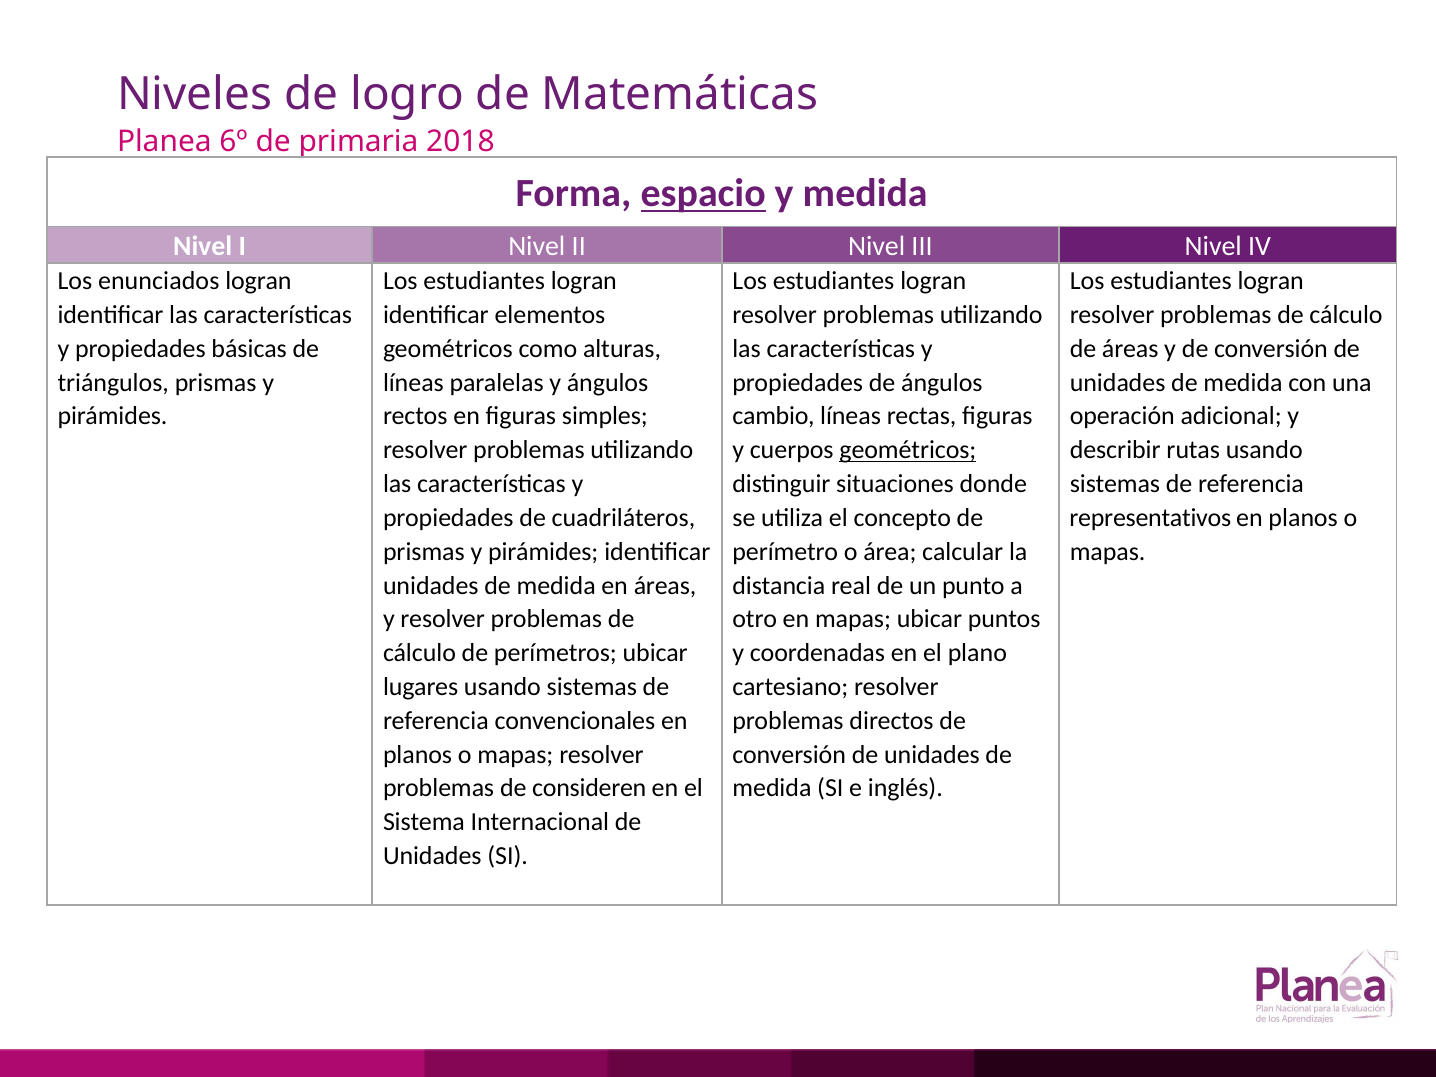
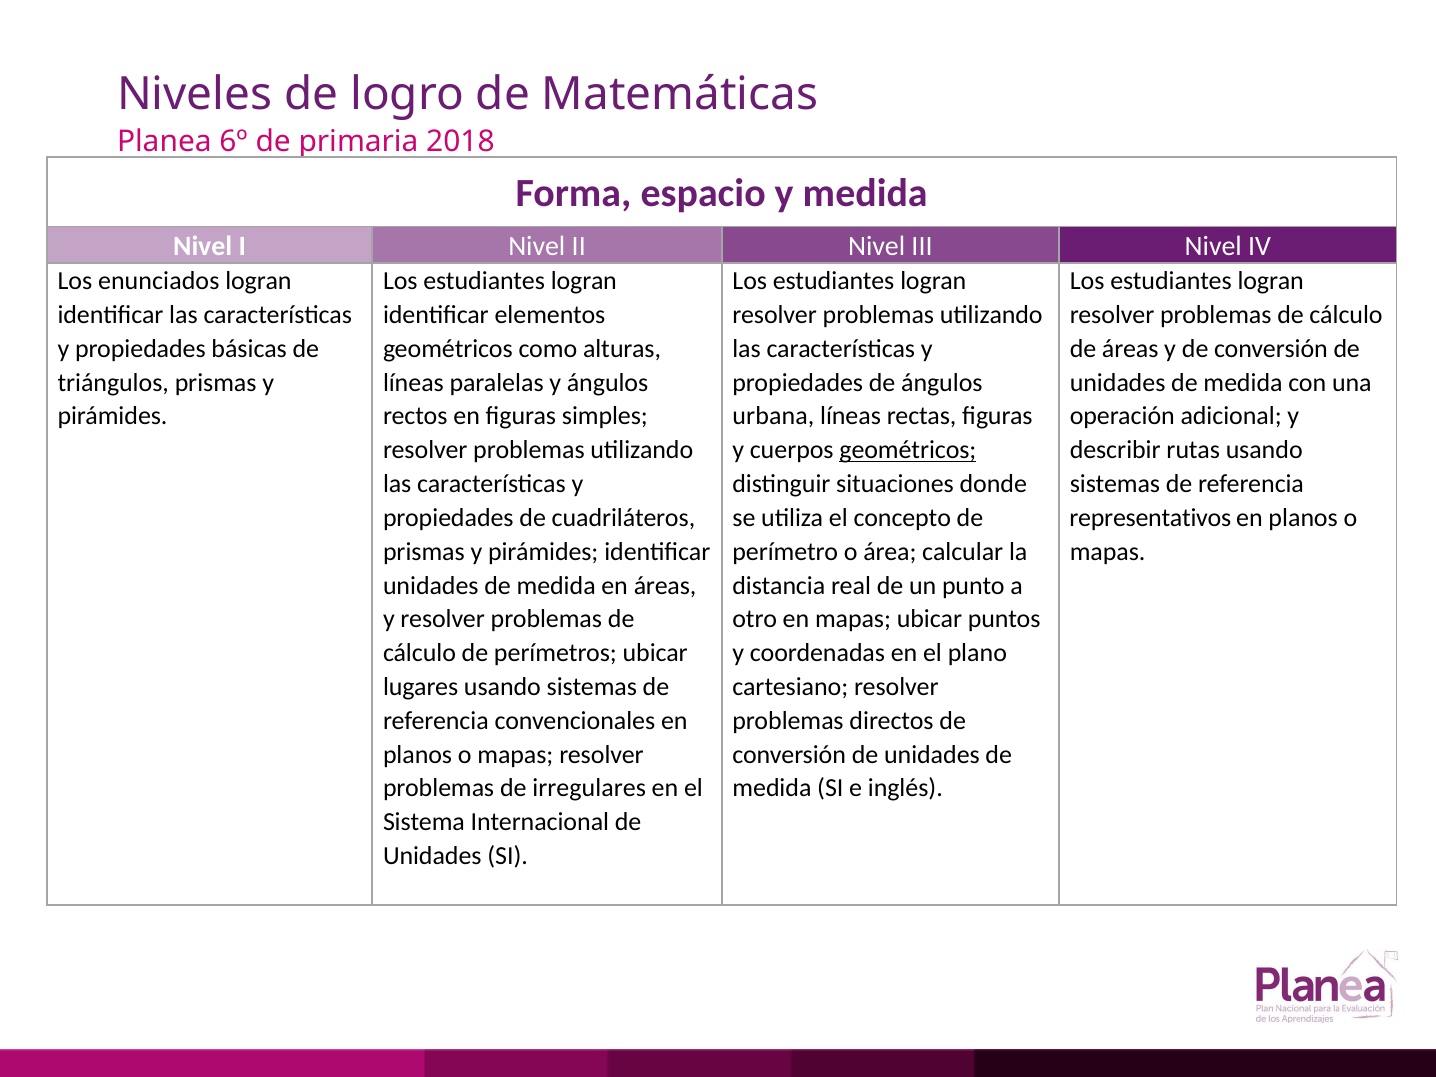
espacio underline: present -> none (703, 194)
cambio: cambio -> urbana (773, 416)
consideren: consideren -> irregulares (589, 788)
